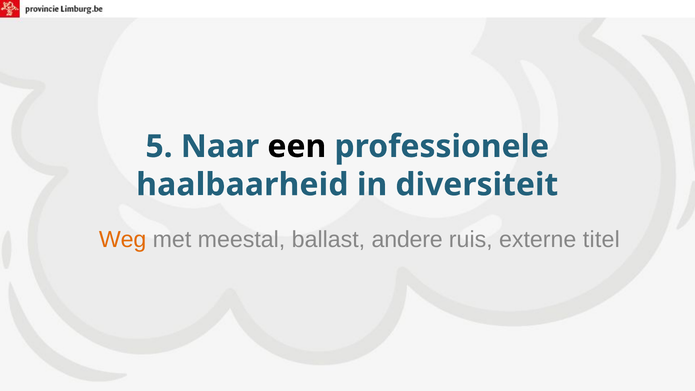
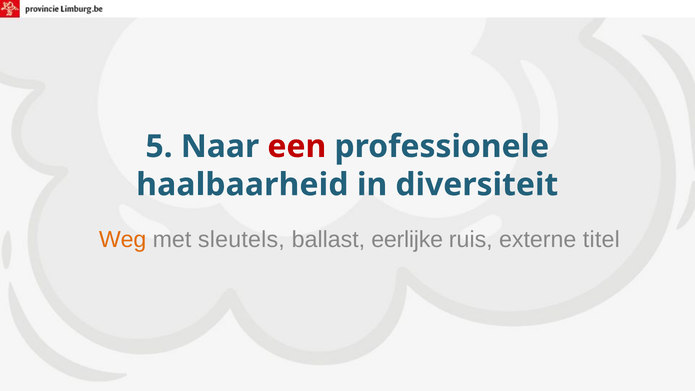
een colour: black -> red (297, 146)
meestal: meestal -> sleutels (241, 240)
andere: andere -> eerlijke (407, 240)
